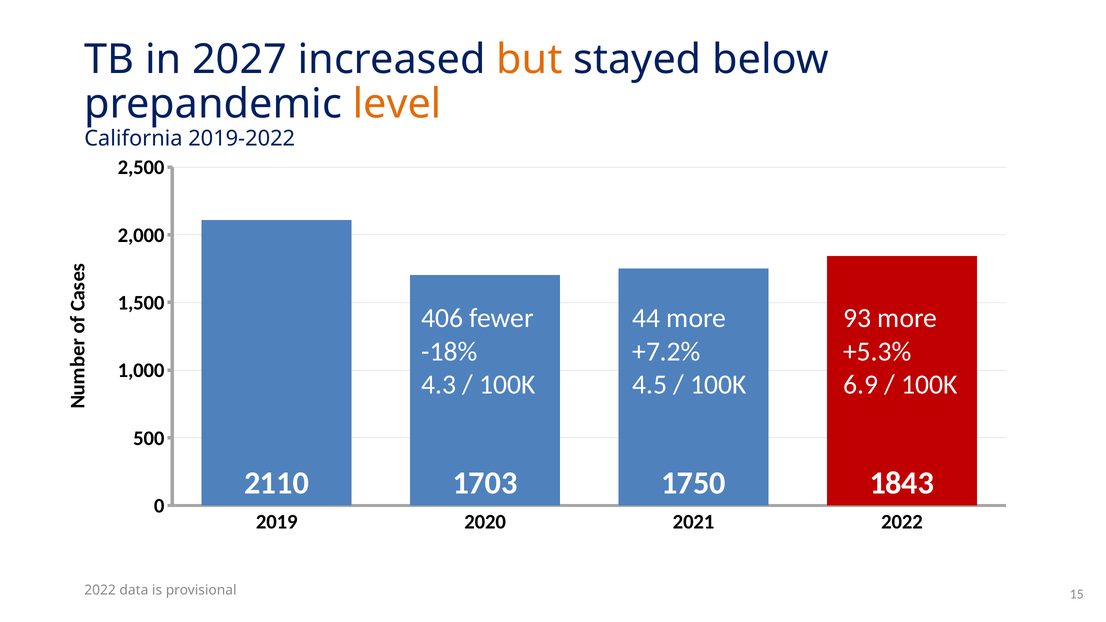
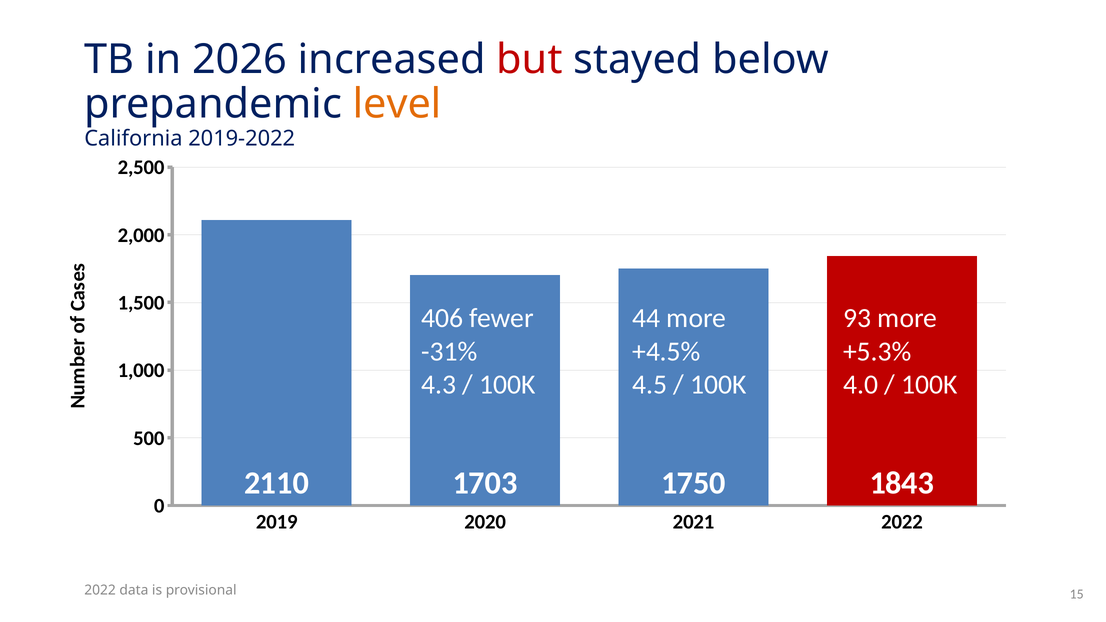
2027: 2027 -> 2026 (240, 59)
but colour: orange -> red (529, 59)
-18%: -18% -> -31% (449, 352)
+7.2%: +7.2% -> +4.5% (666, 352)
6.9: 6.9 -> 4.0 (861, 385)
